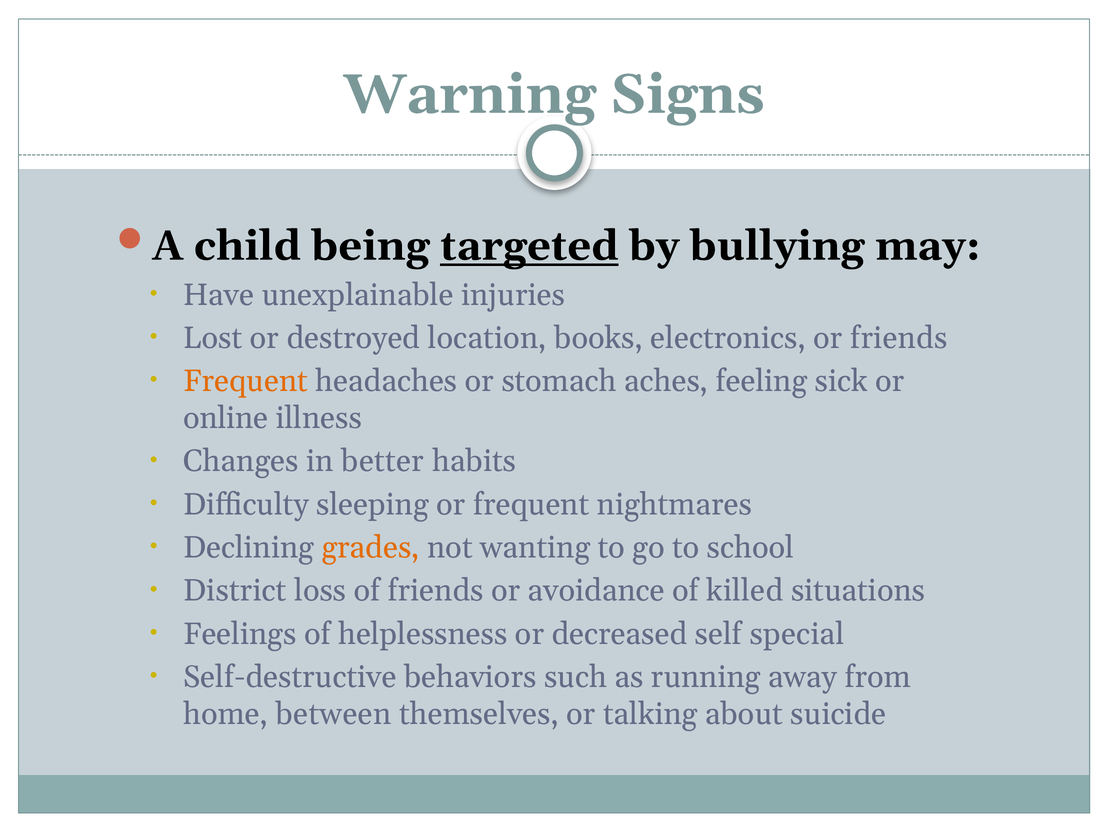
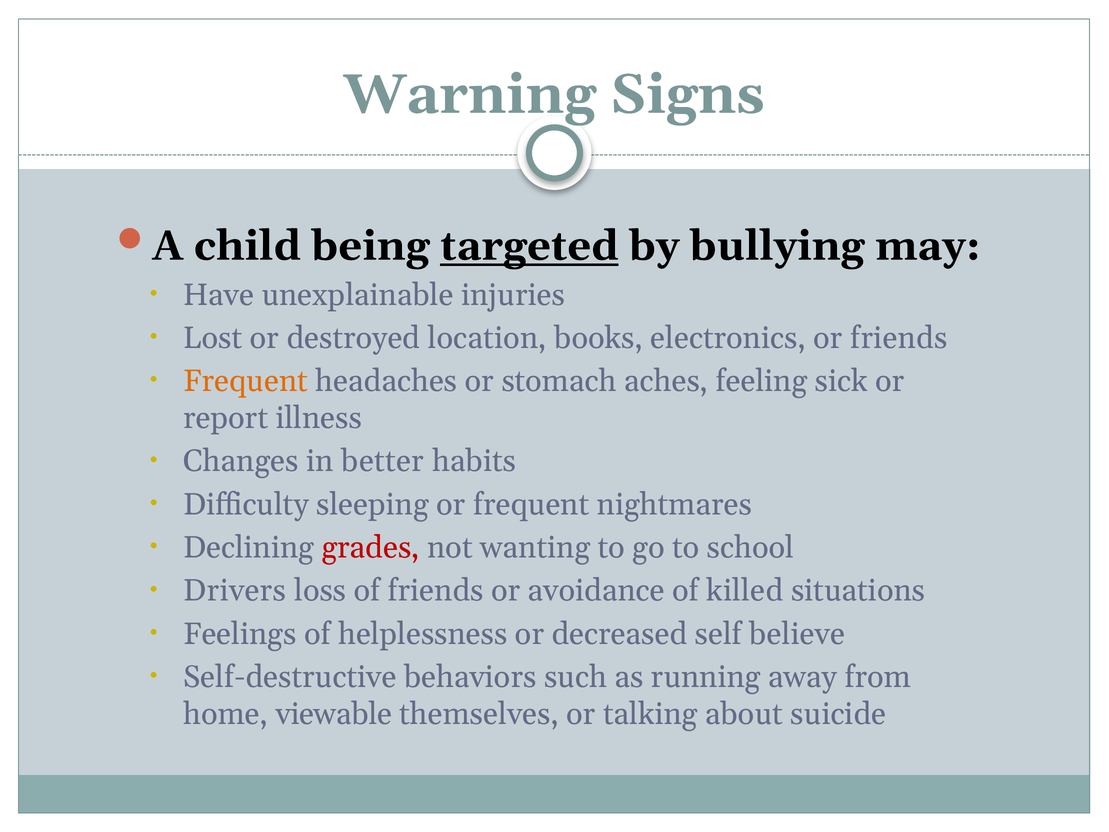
online: online -> report (226, 418)
grades colour: orange -> red (371, 547)
District: District -> Drivers (235, 591)
special: special -> believe (797, 634)
between: between -> viewable (334, 714)
